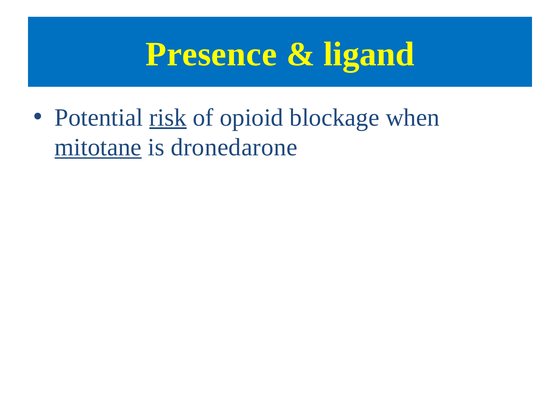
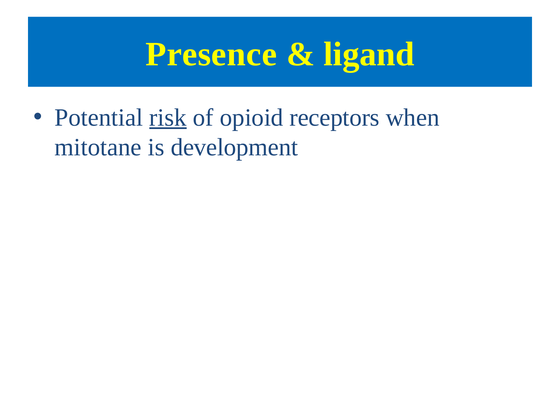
blockage: blockage -> receptors (335, 117)
mitotane underline: present -> none (98, 147)
dronedarone: dronedarone -> development (234, 147)
